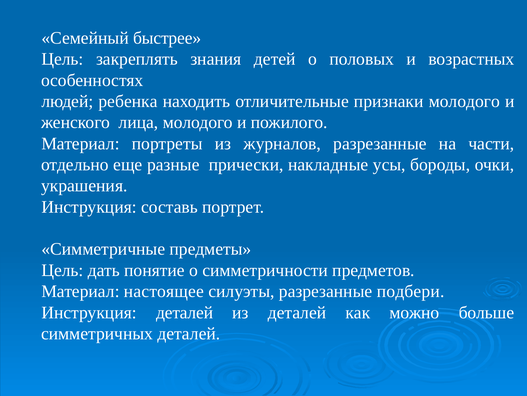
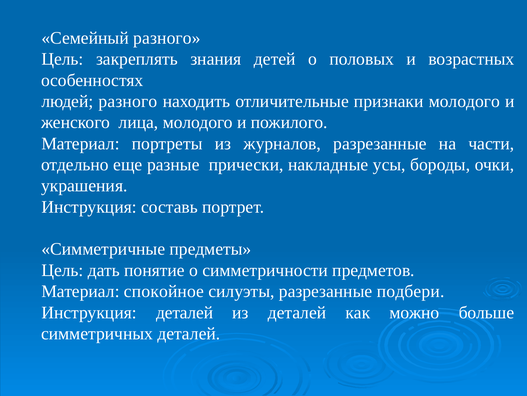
Семейный быстрее: быстрее -> разного (167, 38)
людей ребенка: ребенка -> разного (128, 101)
настоящее: настоящее -> спокойное (164, 291)
